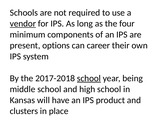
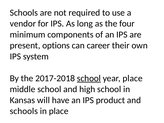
vendor underline: present -> none (23, 24)
year being: being -> place (133, 78)
clusters: clusters -> schools (24, 111)
